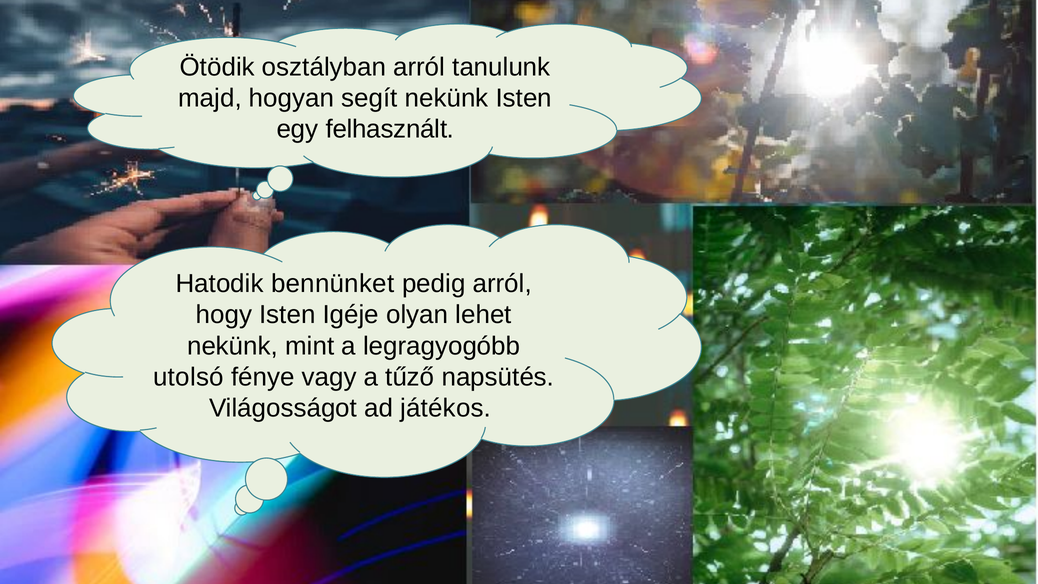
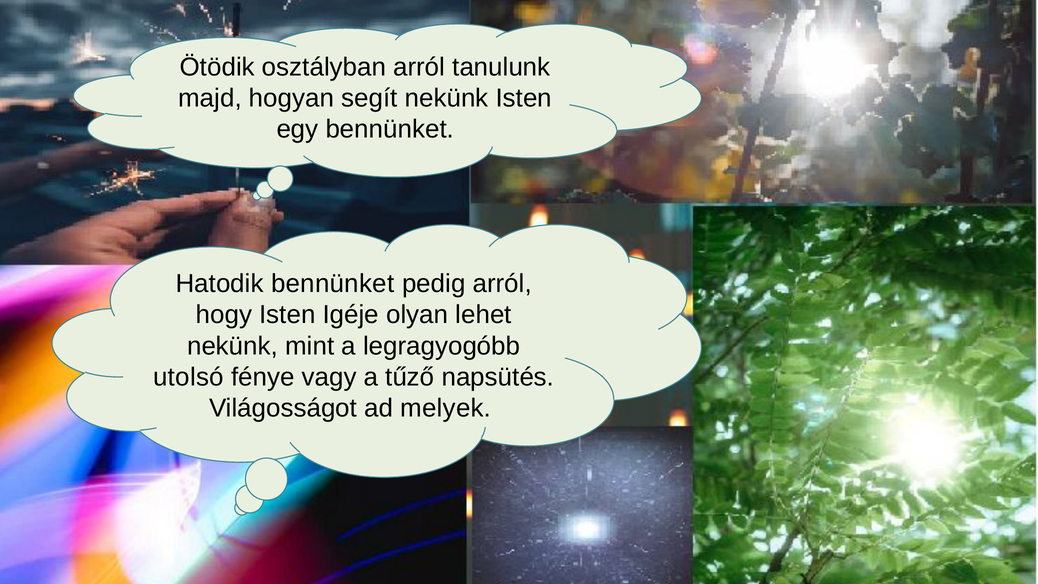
egy felhasznált: felhasznált -> bennünket (390, 129)
játékos: játékos -> melyek (446, 408)
